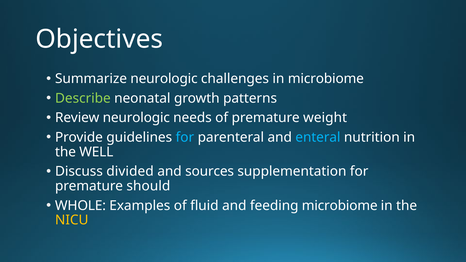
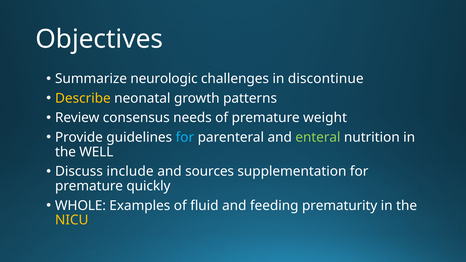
in microbiome: microbiome -> discontinue (326, 79)
Describe colour: light green -> yellow (83, 98)
Review neurologic: neurologic -> consensus (136, 118)
enteral colour: light blue -> light green (318, 137)
divided: divided -> include (130, 171)
should: should -> quickly (148, 186)
feeding microbiome: microbiome -> prematurity (340, 206)
